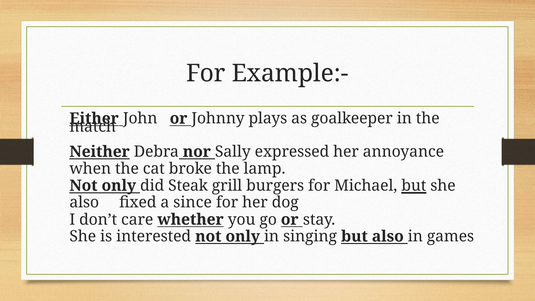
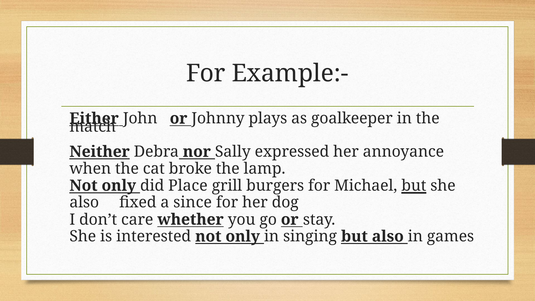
Steak: Steak -> Place (188, 186)
